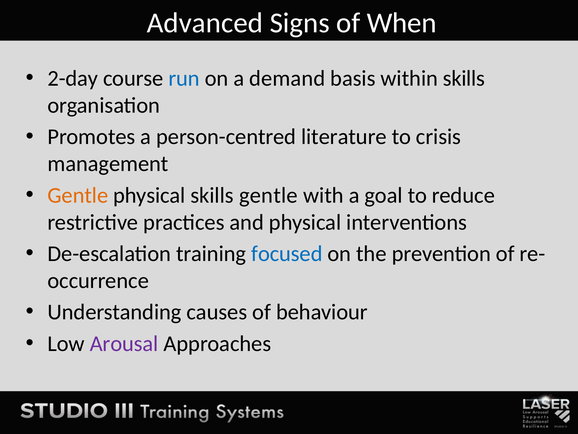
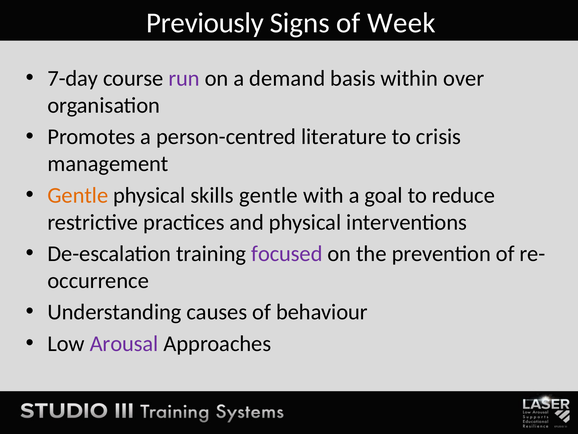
Advanced: Advanced -> Previously (205, 23)
When: When -> Week (401, 23)
2-day: 2-day -> 7-day (73, 78)
run colour: blue -> purple (184, 78)
within skills: skills -> over (464, 78)
focused colour: blue -> purple (287, 253)
